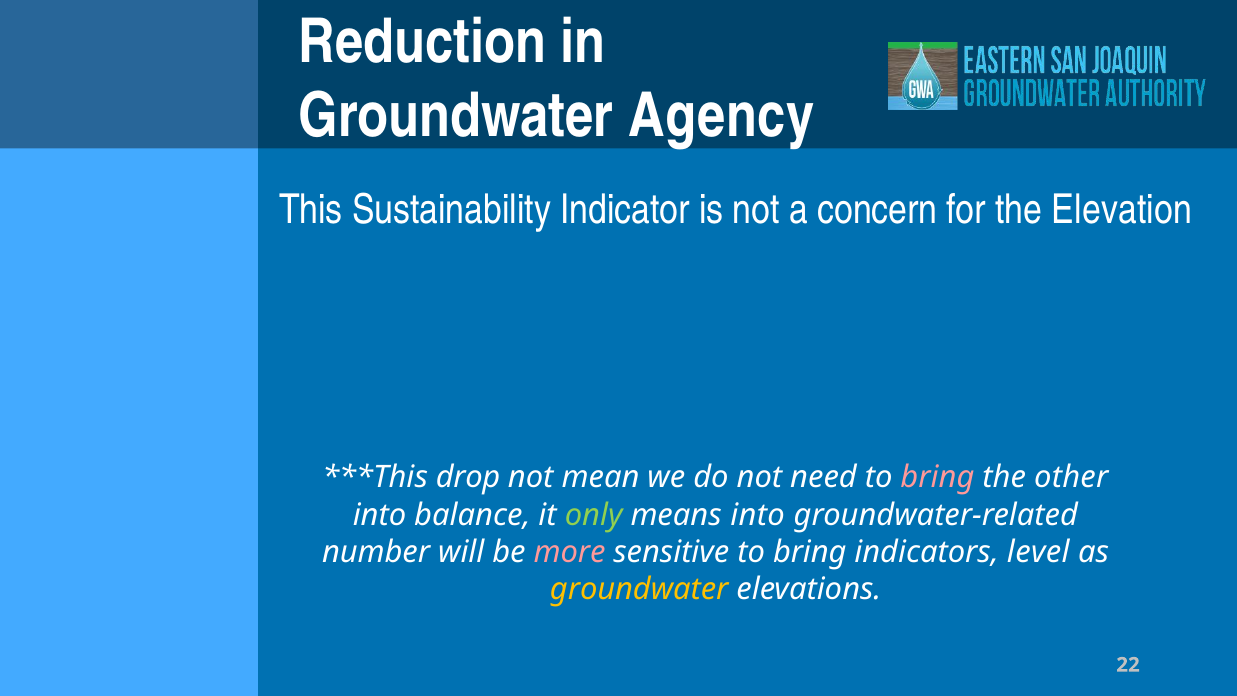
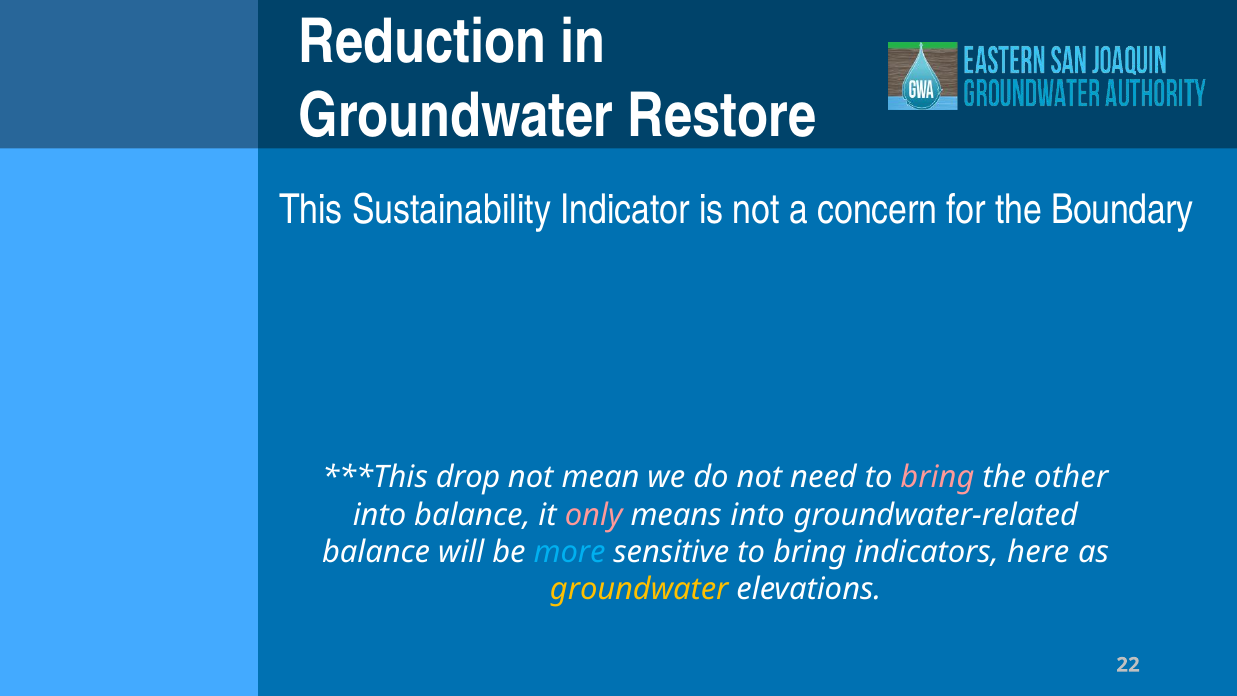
Agency: Agency -> Restore (722, 116)
Elevation: Elevation -> Boundary (1122, 210)
only colour: light green -> pink (594, 515)
number: number -> balance (376, 552)
more colour: pink -> light blue (570, 552)
level: level -> here (1038, 552)
